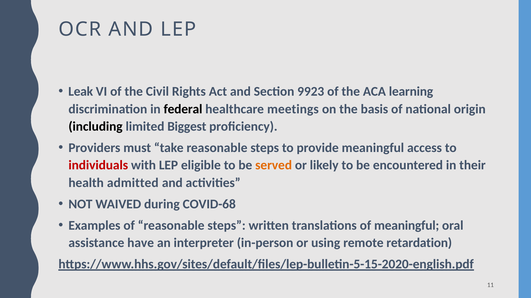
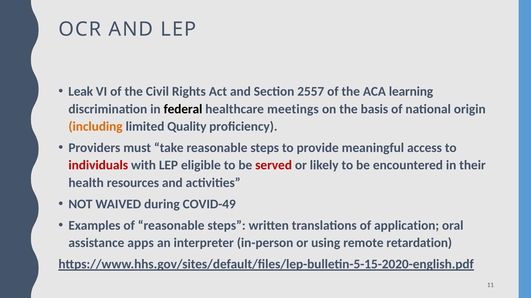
9923: 9923 -> 2557 (311, 92)
including colour: black -> orange (96, 127)
Biggest: Biggest -> Quality (187, 127)
served colour: orange -> red (274, 166)
admitted: admitted -> resources (133, 183)
COVID-68: COVID-68 -> COVID-49 (209, 205)
of meaningful: meaningful -> application (407, 226)
have: have -> apps (141, 243)
